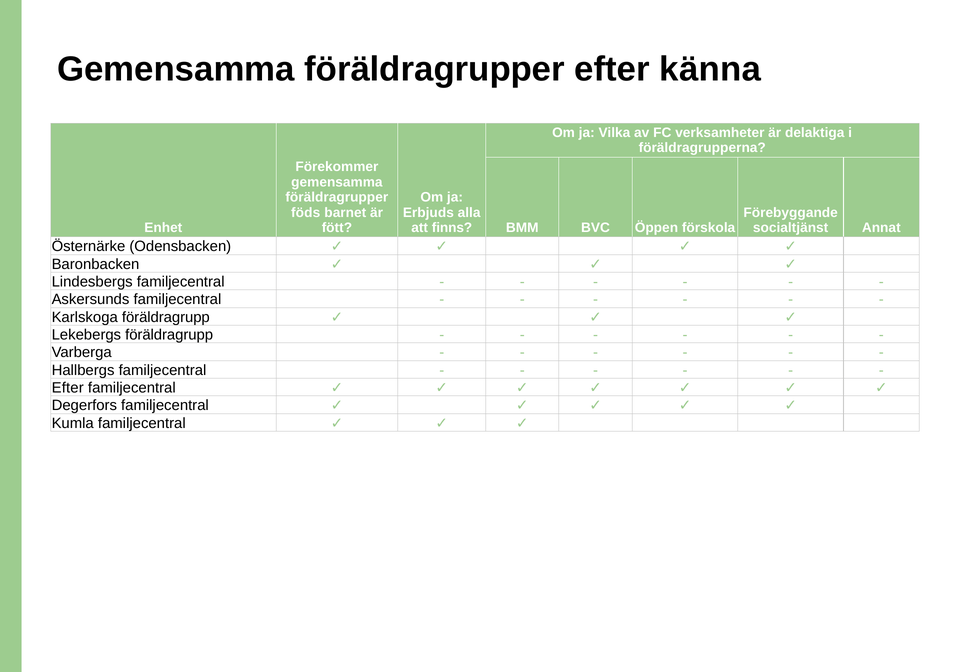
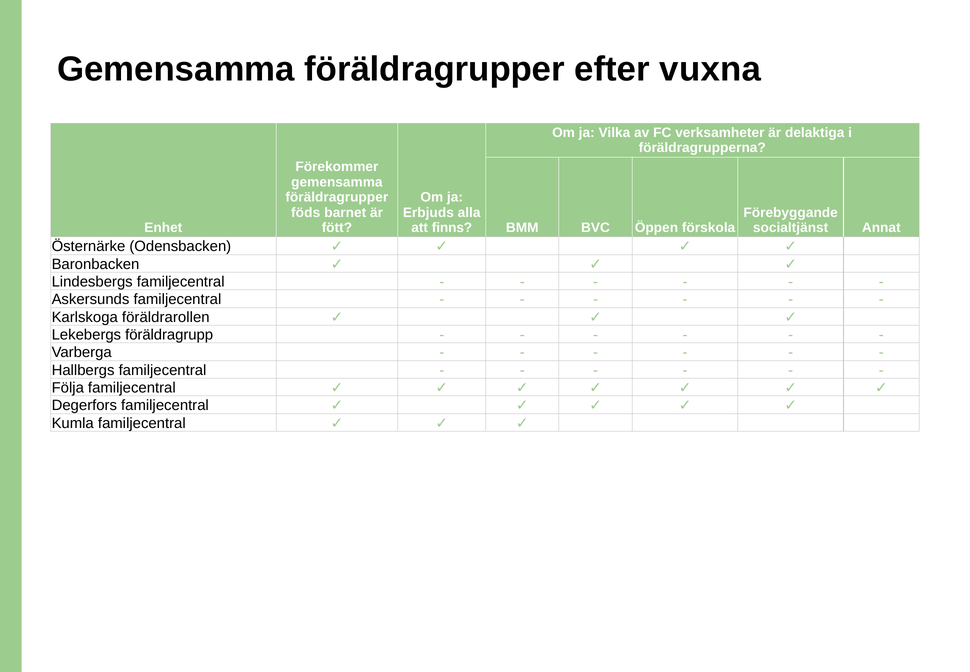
känna: känna -> vuxna (710, 69)
Karlskoga föräldragrupp: föräldragrupp -> föräldrarollen (166, 317)
Efter: Efter -> Följa (68, 388)
